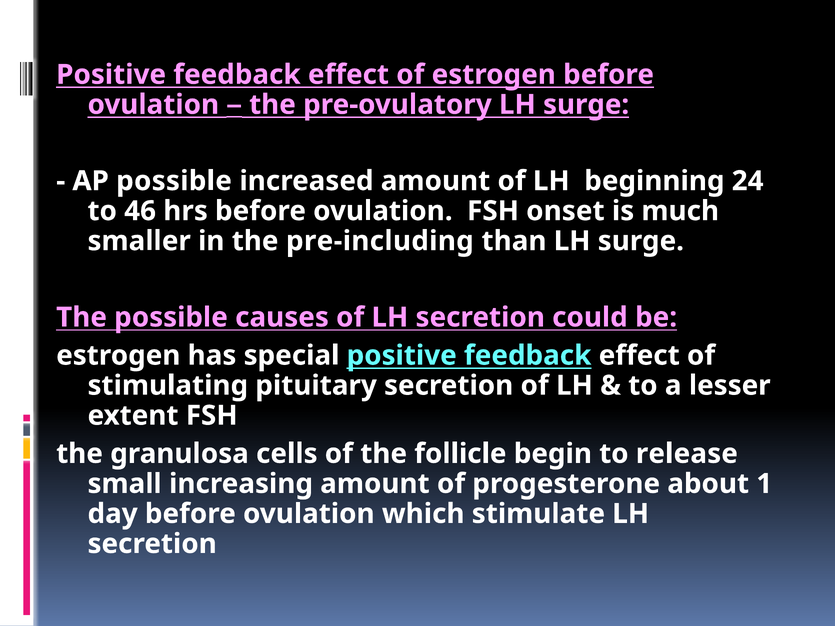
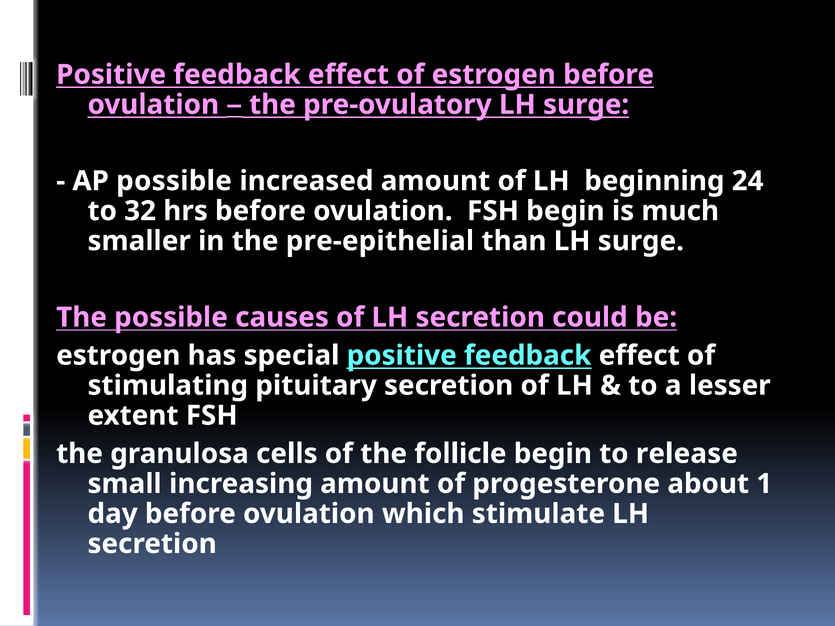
46: 46 -> 32 (140, 211)
FSH onset: onset -> begin (565, 211)
pre-including: pre-including -> pre-epithelial (380, 241)
